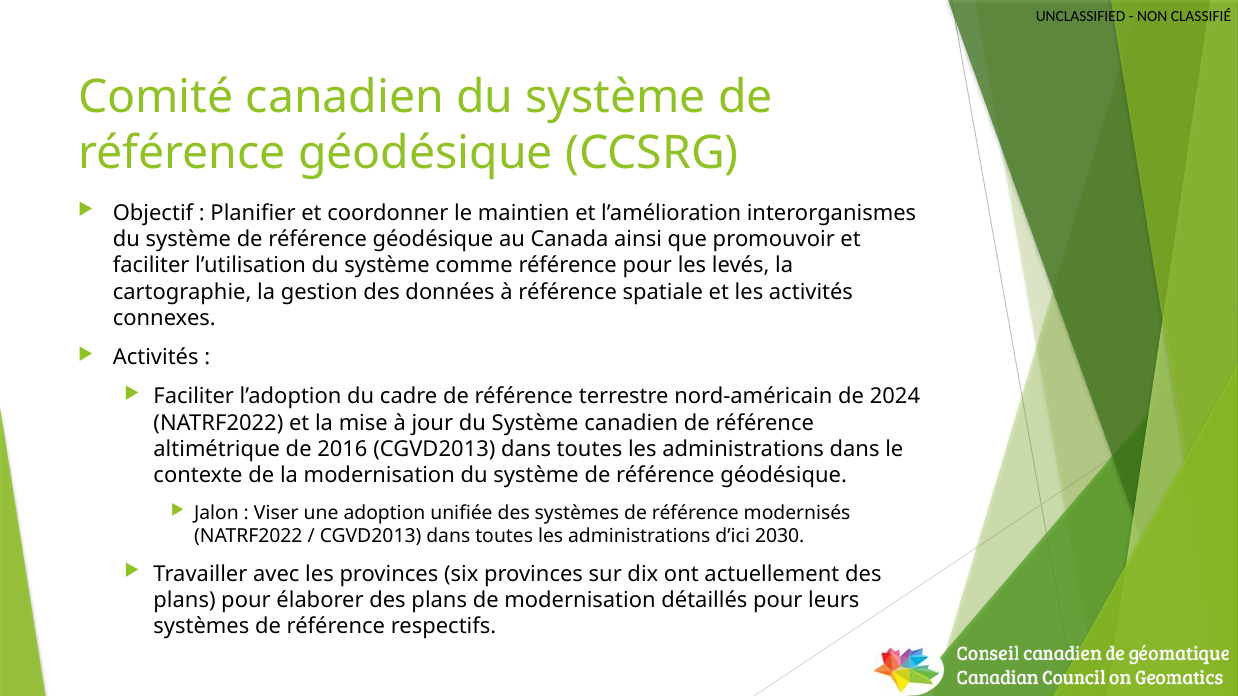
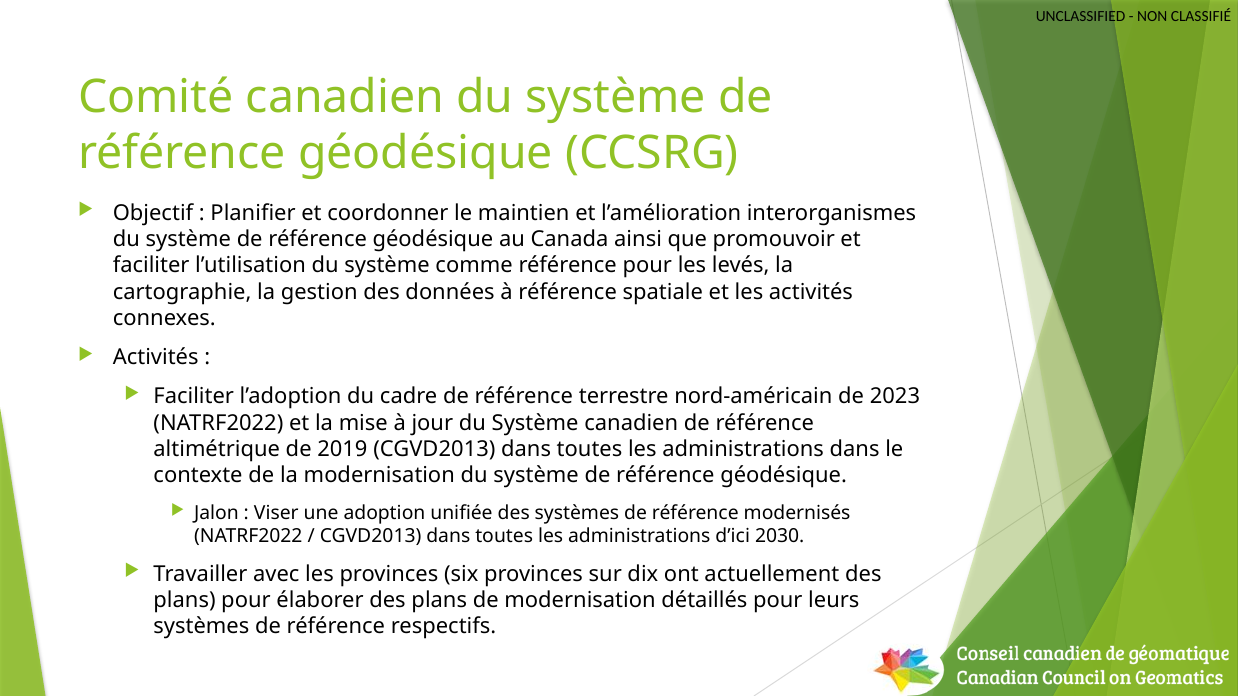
2024: 2024 -> 2023 (895, 397)
2016: 2016 -> 2019 (342, 450)
